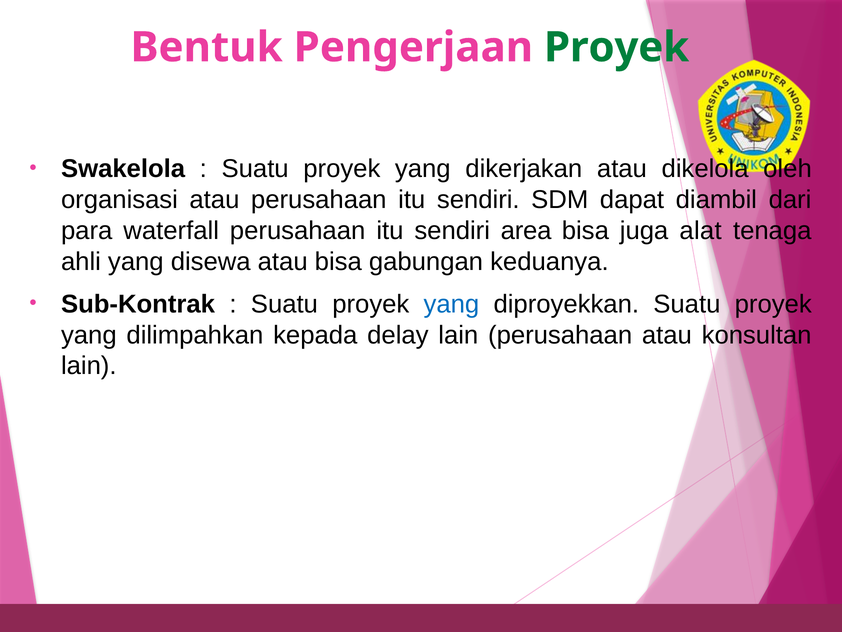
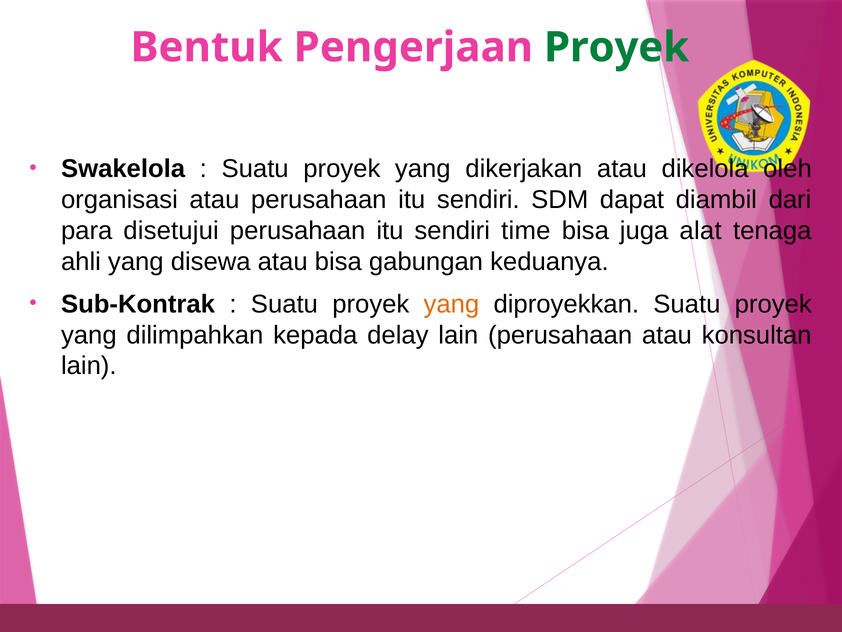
waterfall: waterfall -> disetujui (171, 231)
area: area -> time (526, 231)
yang colour: blue -> orange (451, 304)
